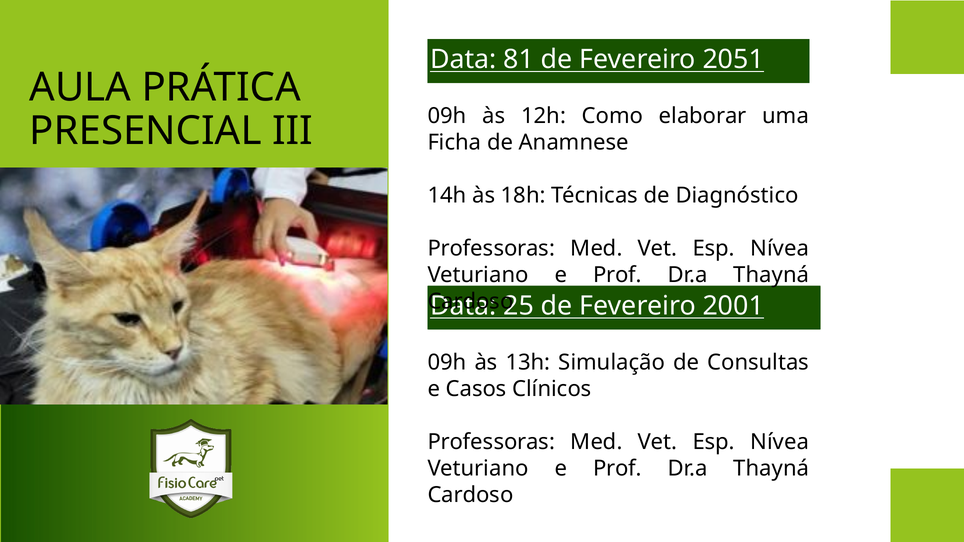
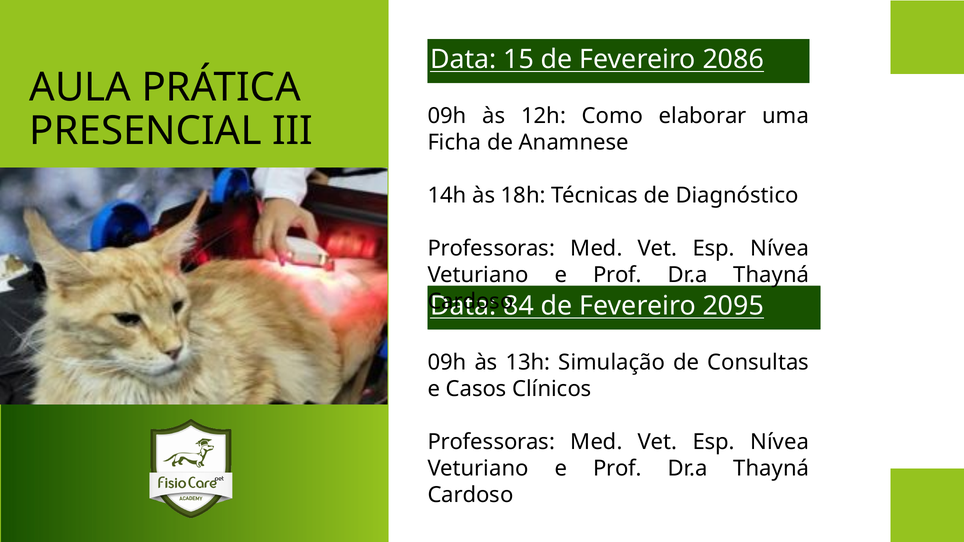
81: 81 -> 15 (519, 59)
2051: 2051 -> 2086 (733, 59)
25: 25 -> 84 (519, 306)
2001: 2001 -> 2095 (733, 306)
